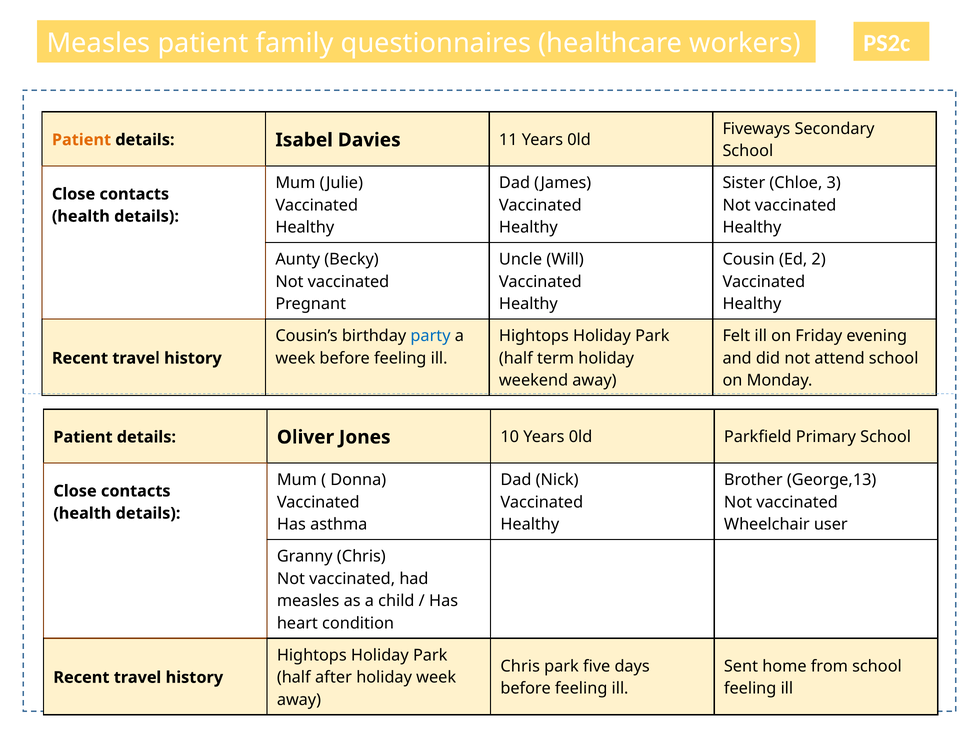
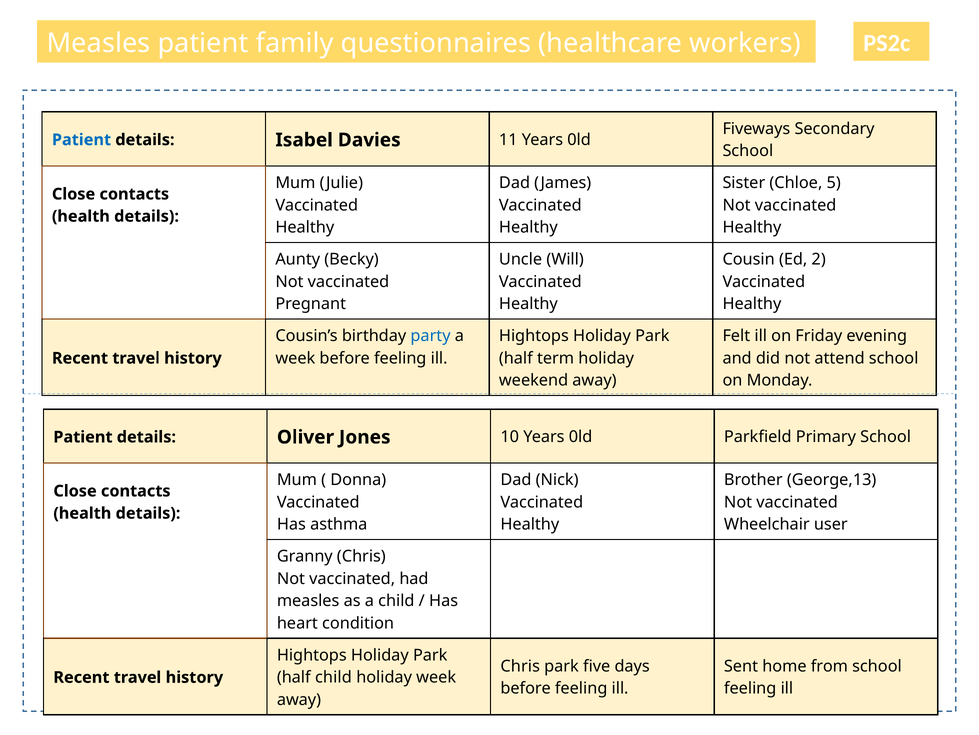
Patient colour: orange -> blue (81, 140)
3: 3 -> 5 (834, 183)
half after: after -> child (333, 677)
